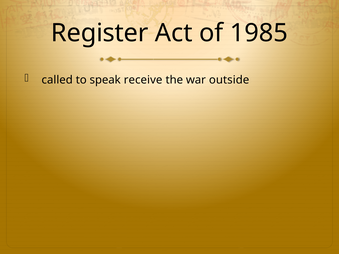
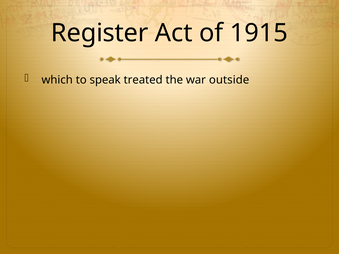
1985: 1985 -> 1915 (259, 33)
called: called -> which (57, 80)
receive: receive -> treated (143, 80)
